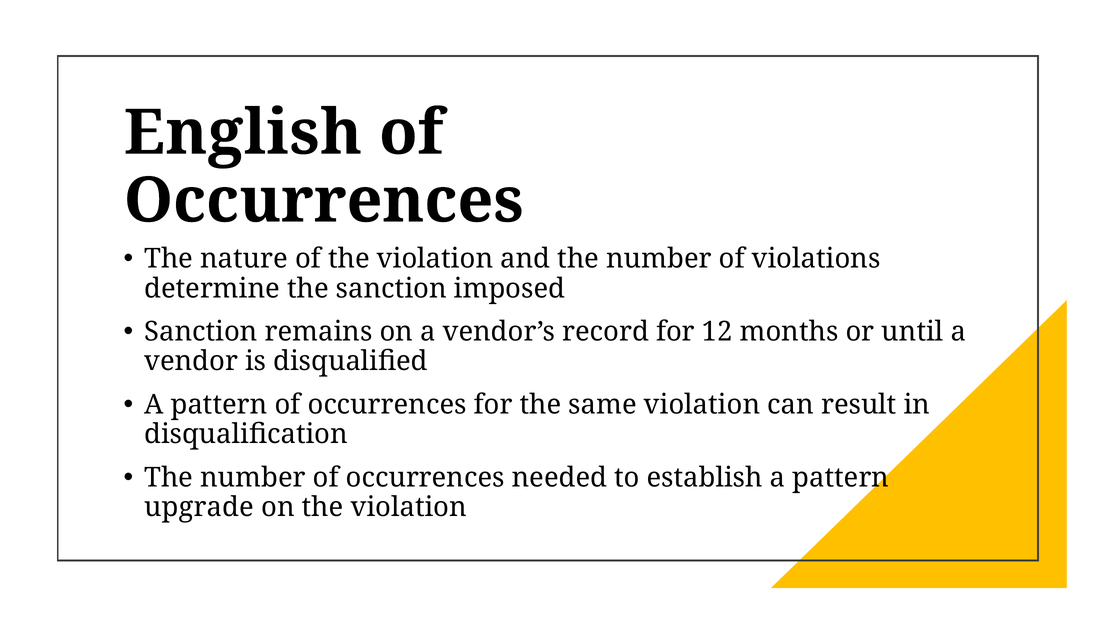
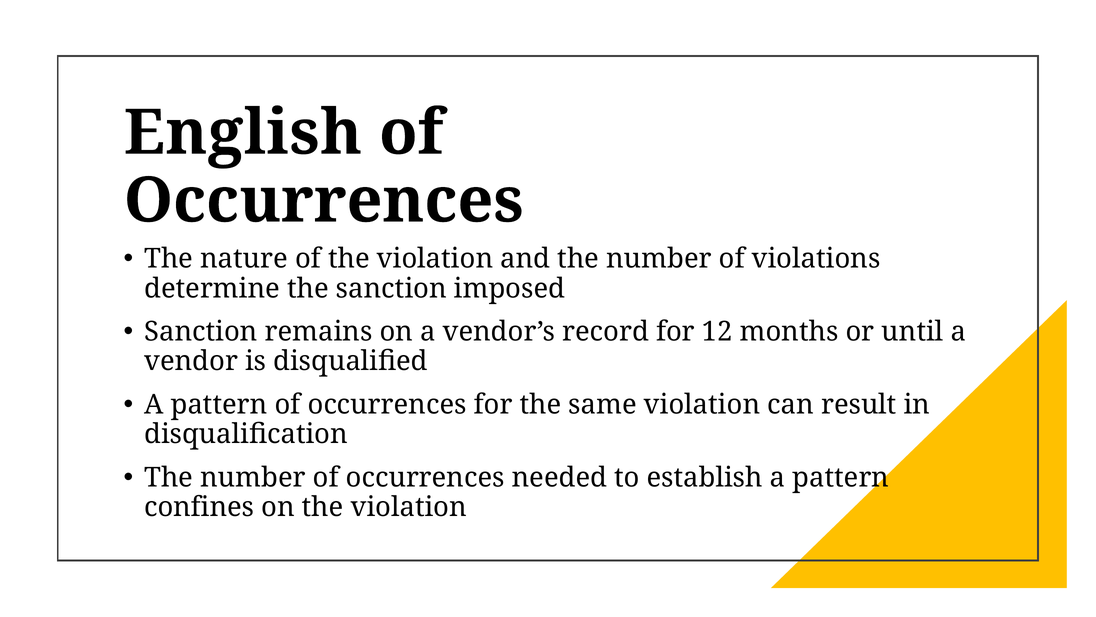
upgrade: upgrade -> confines (199, 507)
